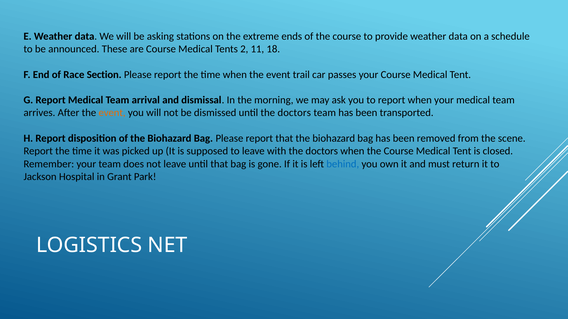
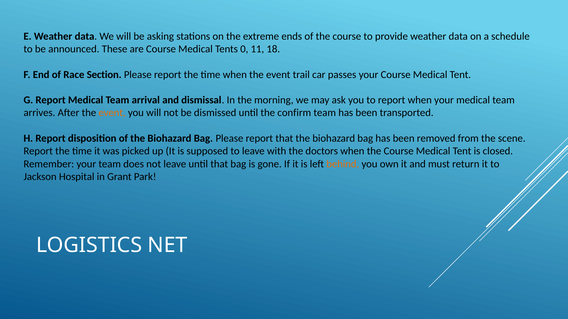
2: 2 -> 0 (244, 49)
until the doctors: doctors -> confirm (294, 113)
behind colour: blue -> orange (343, 164)
